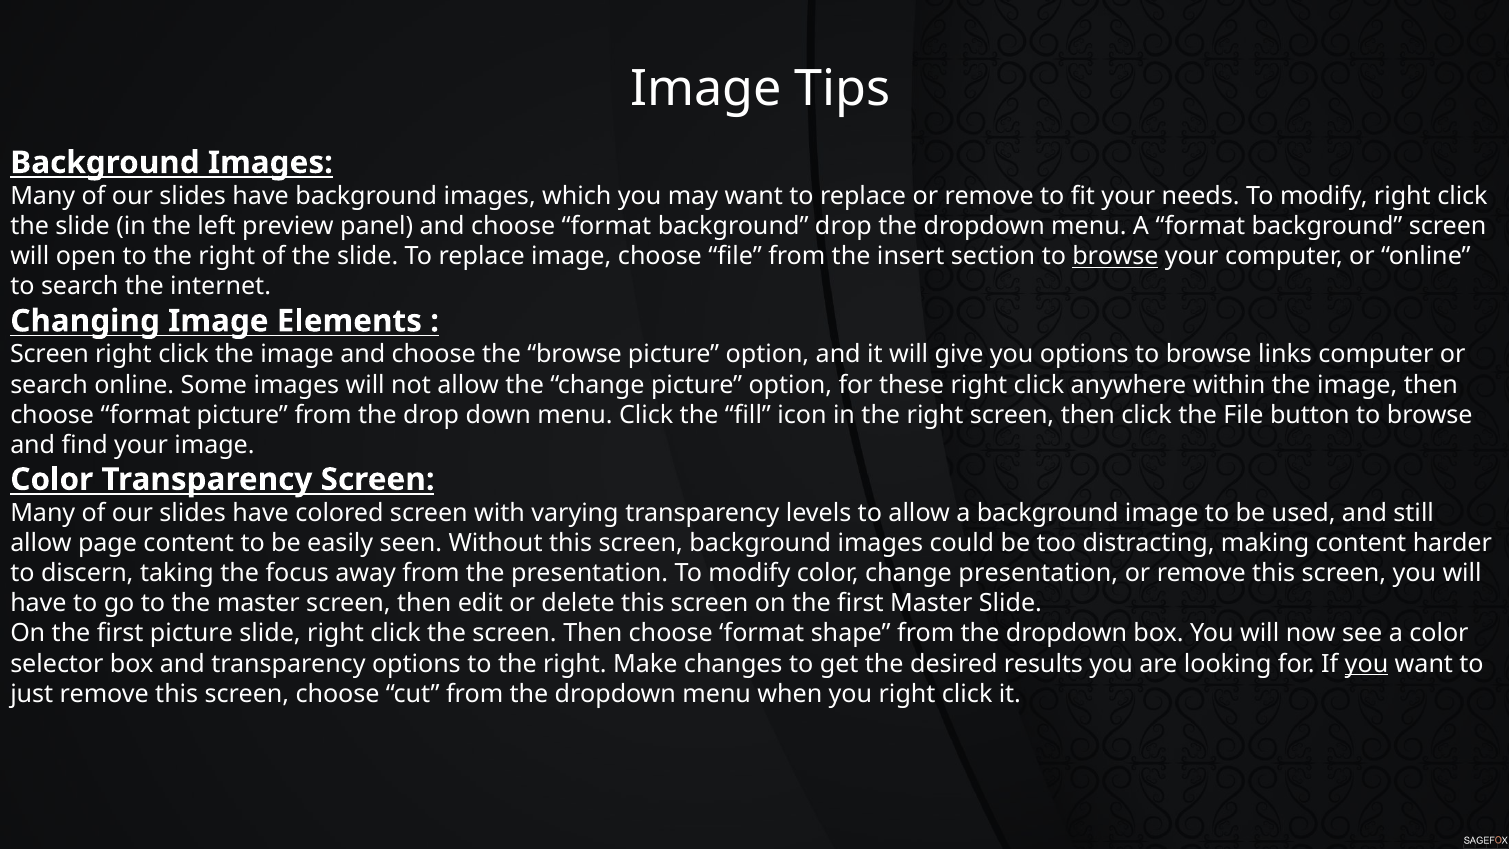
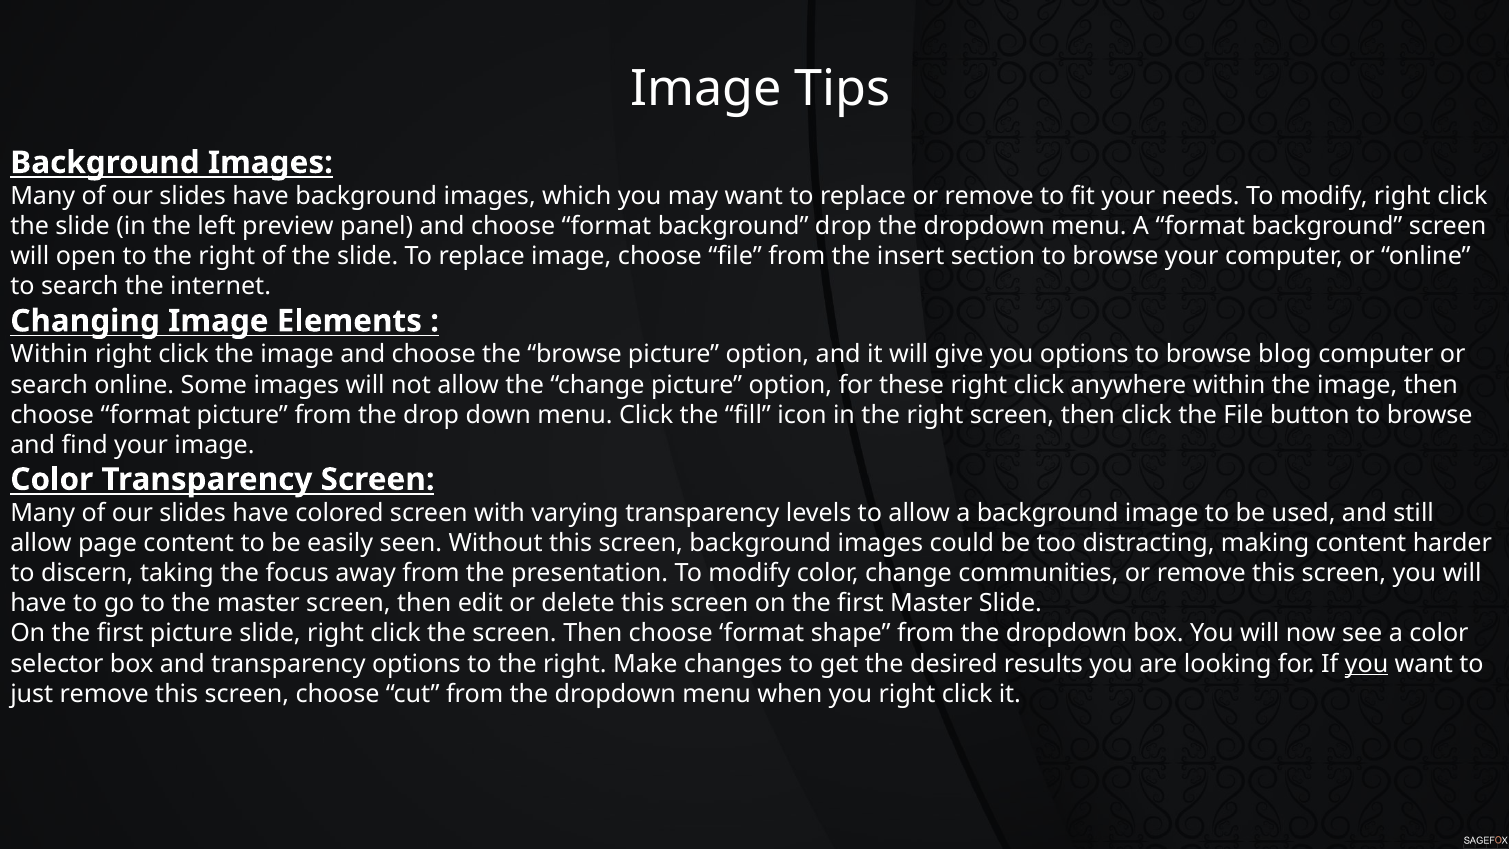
browse underline: present -> none (1115, 256)
Screen: Screen -> Within (49, 354)
links: links -> blog (1285, 354)
change presentation: presentation -> communities (1038, 573)
